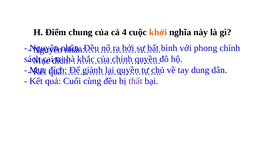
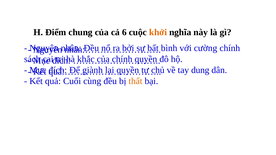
4: 4 -> 6 (124, 32)
phong: phong -> cường (206, 48)
thất colour: purple -> orange (135, 81)
